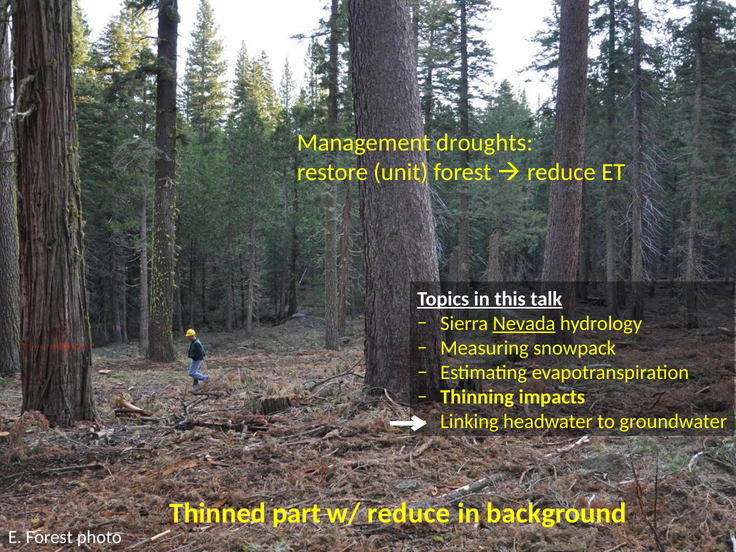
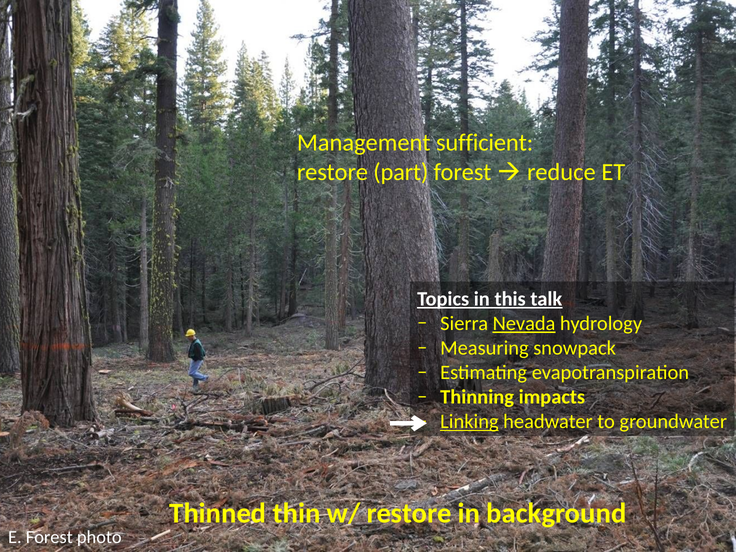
droughts: droughts -> sufficient (485, 143)
unit: unit -> part (401, 172)
Linking underline: none -> present (469, 422)
part: part -> thin (297, 513)
w/ reduce: reduce -> restore (409, 513)
